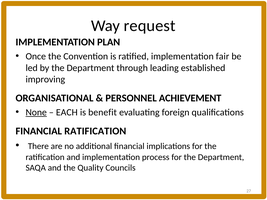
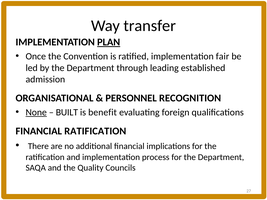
request: request -> transfer (150, 26)
PLAN underline: none -> present (109, 42)
improving: improving -> admission (45, 80)
ACHIEVEMENT: ACHIEVEMENT -> RECOGNITION (190, 98)
EACH: EACH -> BUILT (67, 112)
